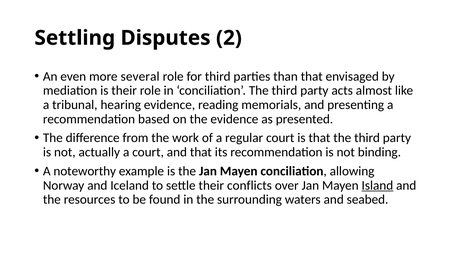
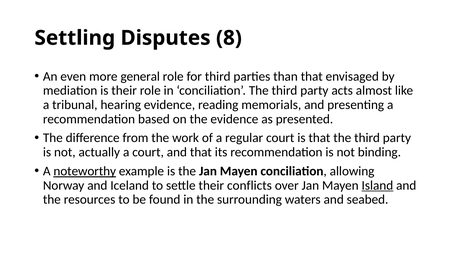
2: 2 -> 8 (229, 38)
several: several -> general (140, 76)
noteworthy underline: none -> present (85, 171)
